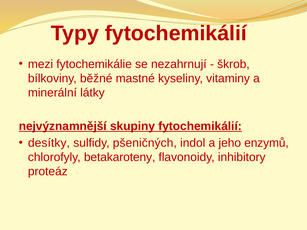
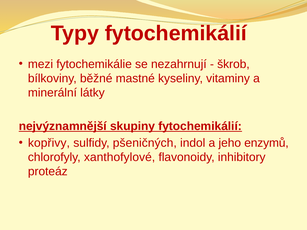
desítky: desítky -> kopřivy (49, 143)
betakaroteny: betakaroteny -> xanthofylové (120, 157)
